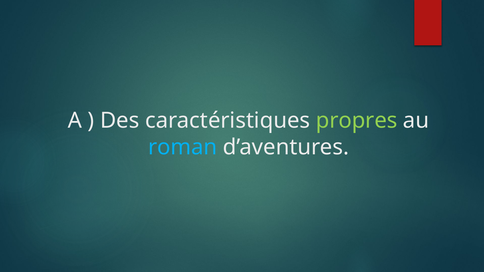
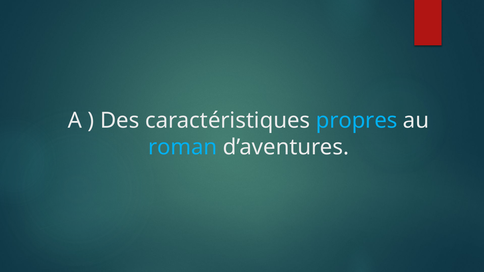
propres colour: light green -> light blue (357, 121)
